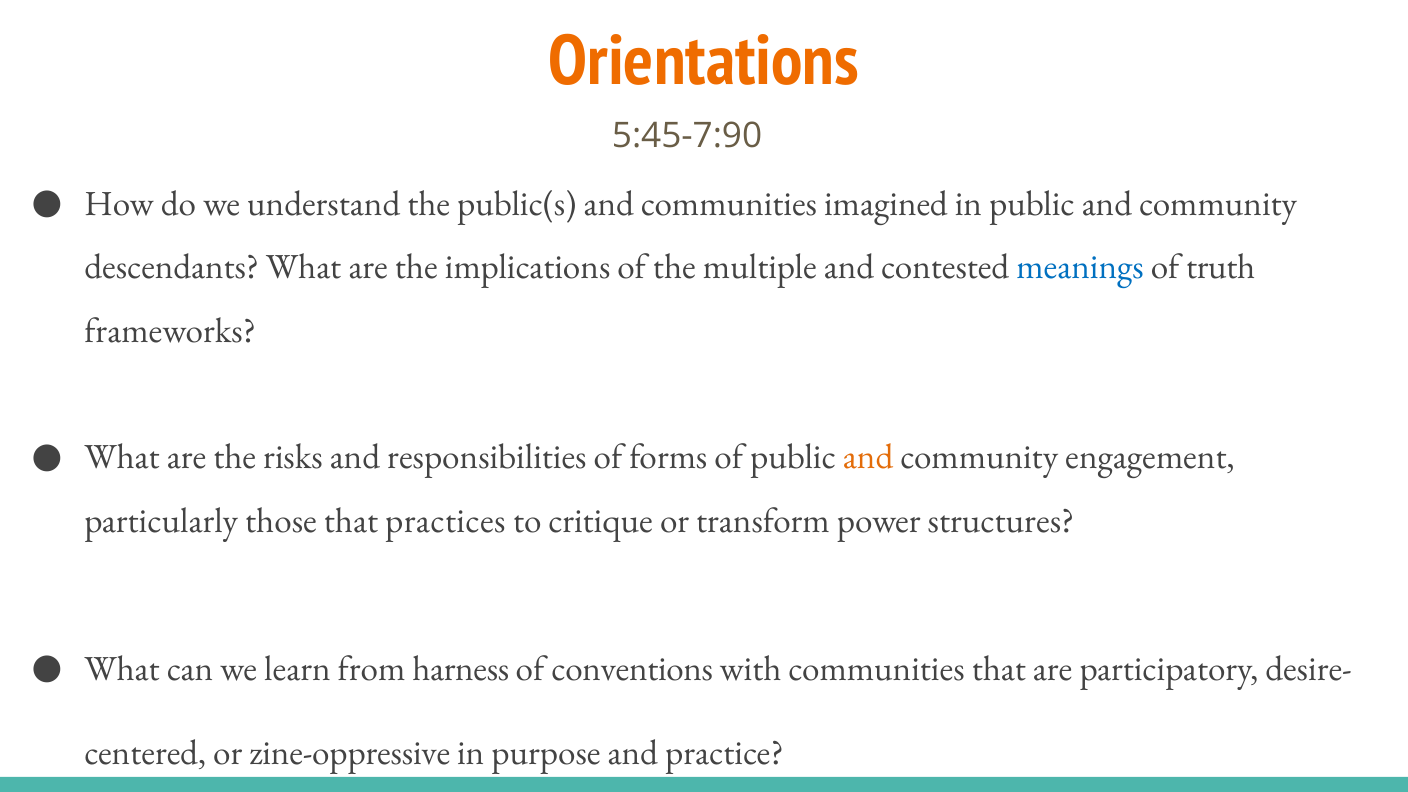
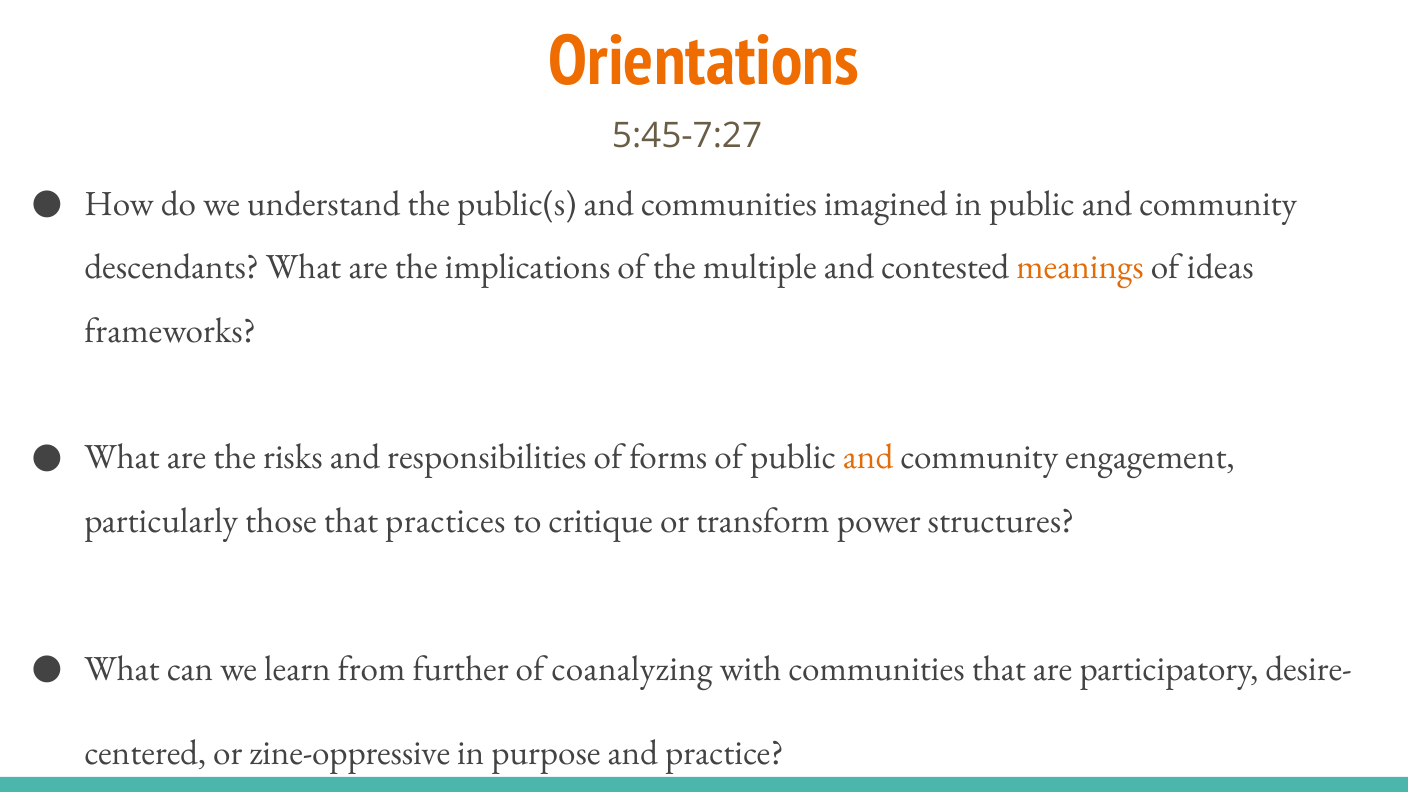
5:45-7:90: 5:45-7:90 -> 5:45-7:27 (687, 135)
meanings colour: blue -> orange (1080, 267)
truth: truth -> ideas (1220, 267)
harness: harness -> further (461, 668)
conventions: conventions -> coanalyzing (632, 668)
